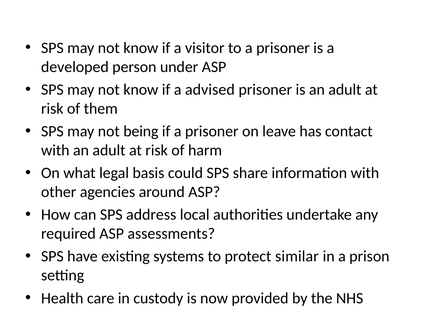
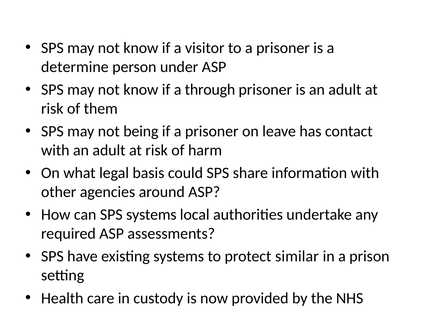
developed: developed -> determine (75, 67)
advised: advised -> through (210, 90)
SPS address: address -> systems (151, 215)
